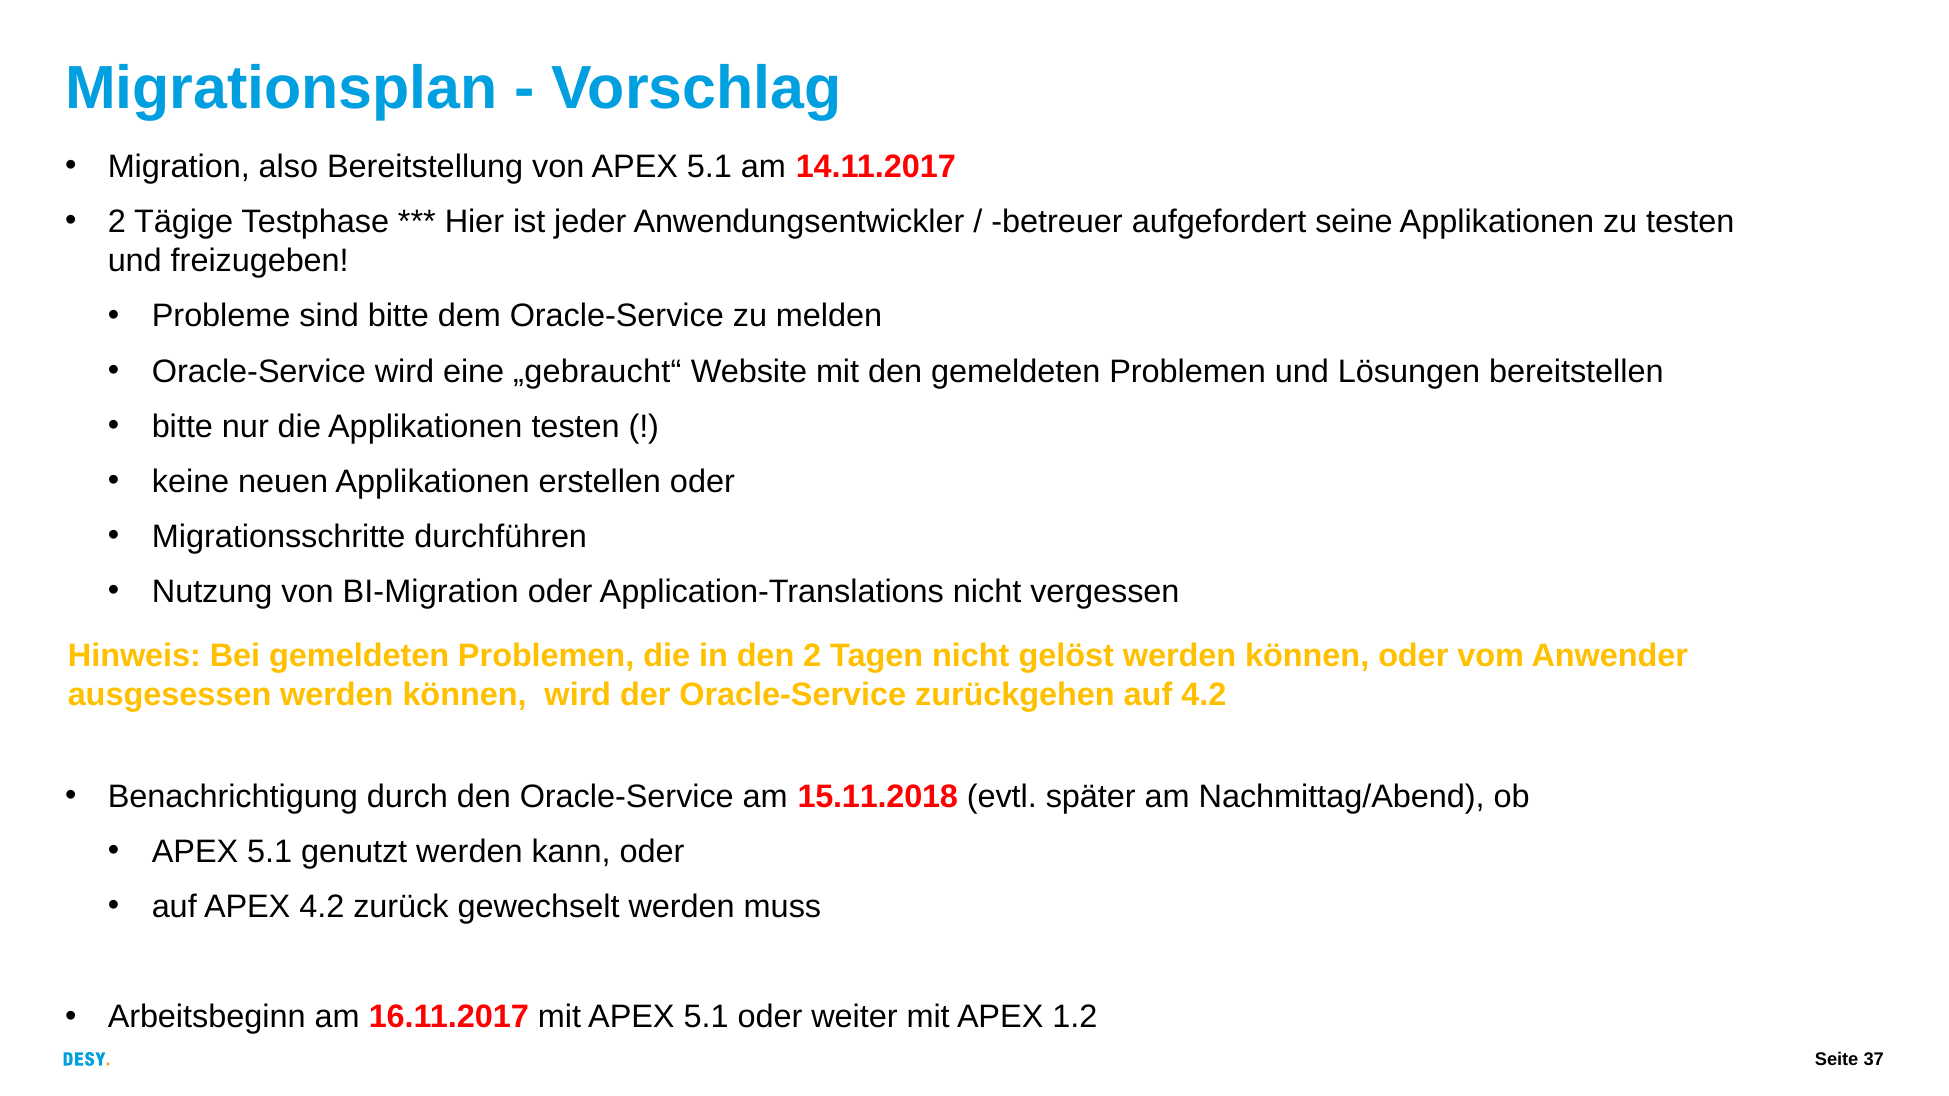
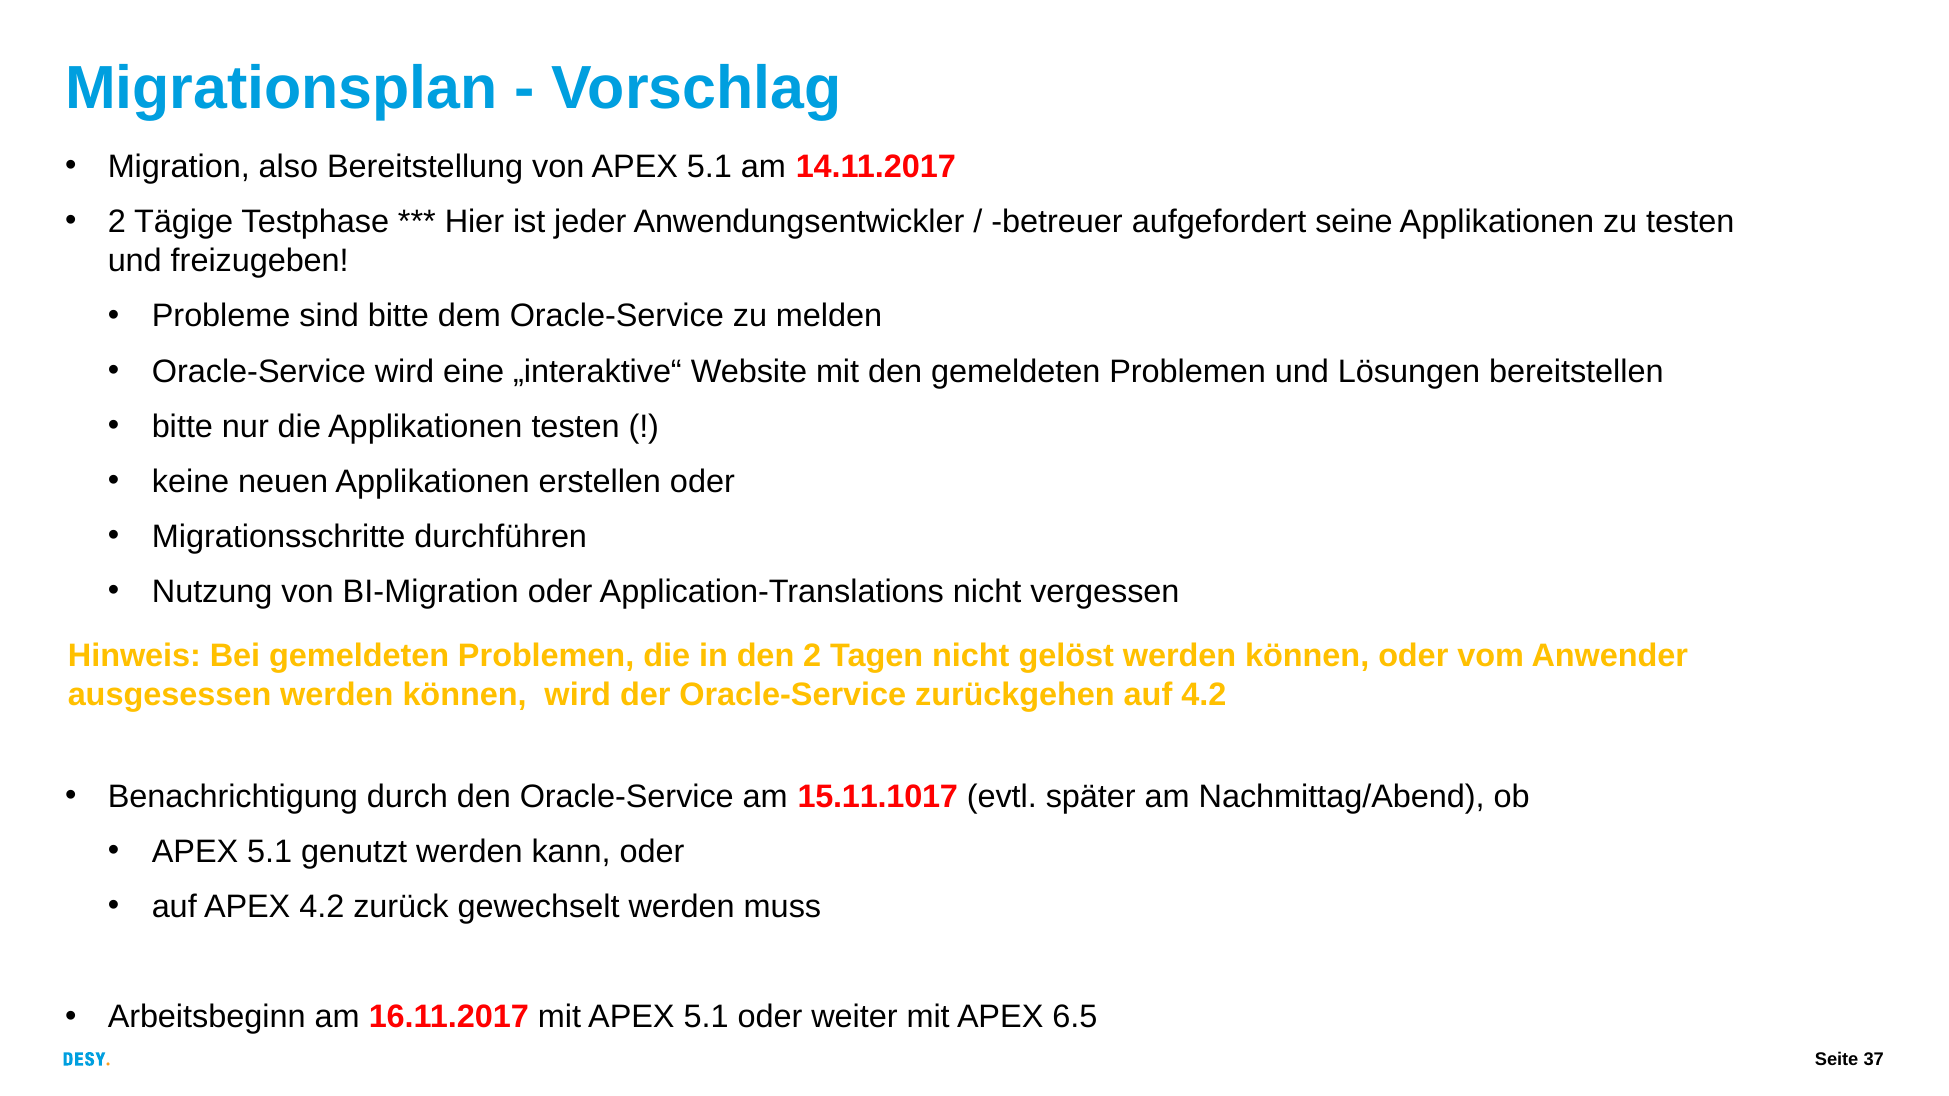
„gebraucht“: „gebraucht“ -> „interaktive“ (598, 372)
15.11.2018: 15.11.2018 -> 15.11.1017 (878, 797)
1.2: 1.2 -> 6.5 (1075, 1018)
